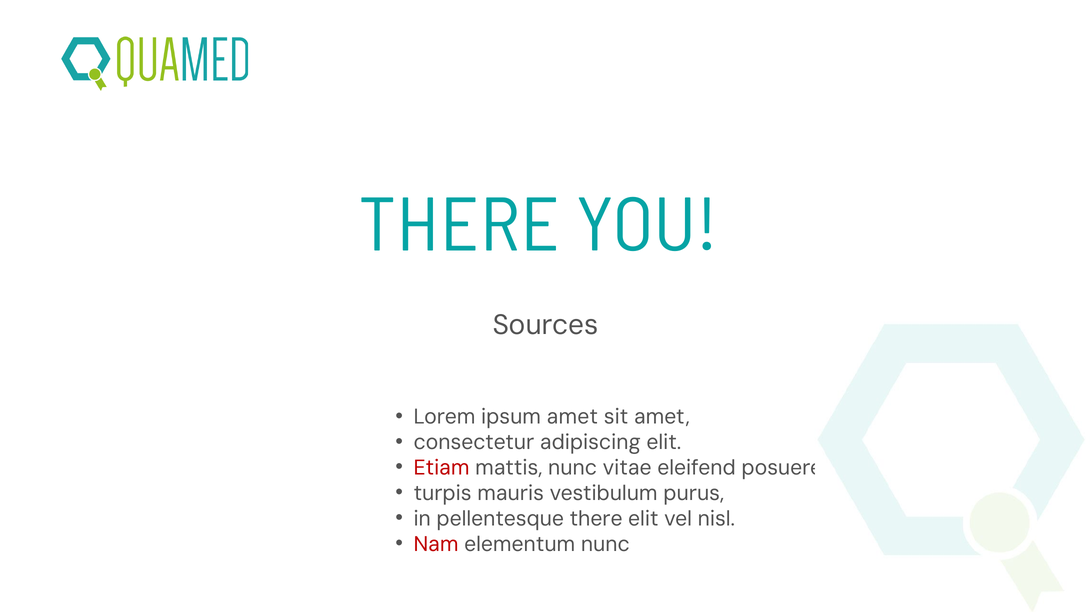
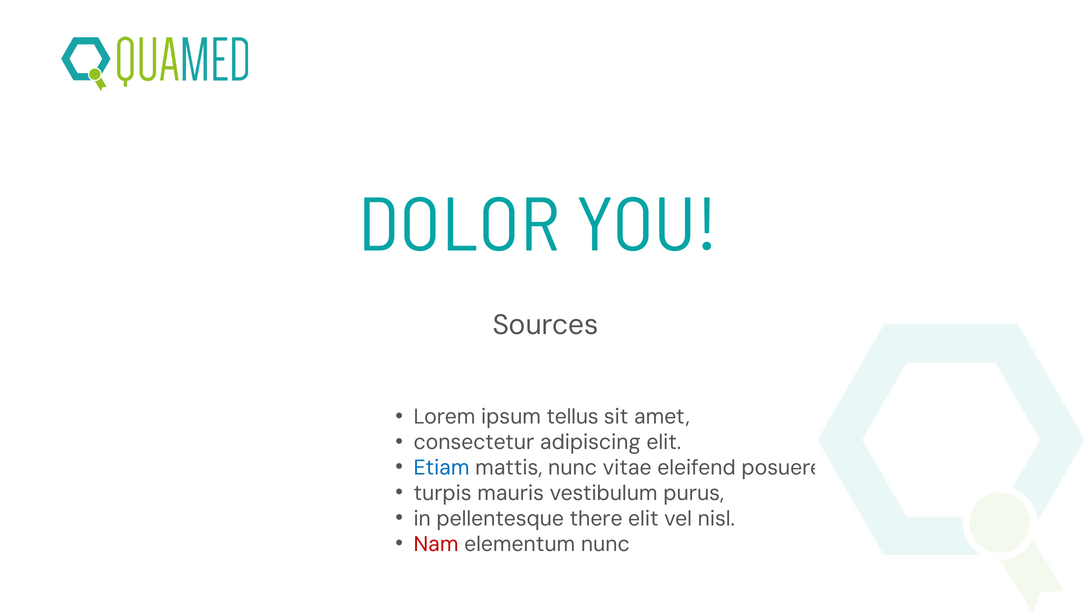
THERE: THERE -> DOLOR (459, 226)
ipsum amet: amet -> tellus (573, 416)
Etiam colour: red -> blue (442, 467)
